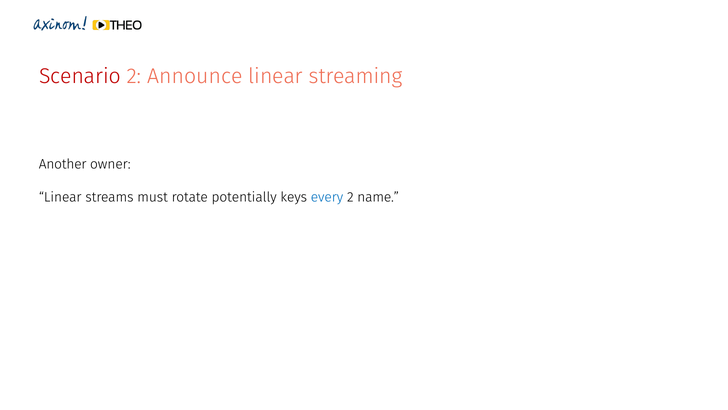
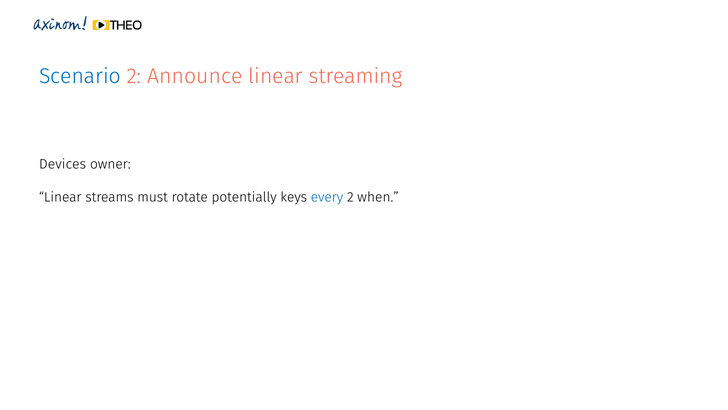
Scenario colour: red -> blue (80, 76)
Another: Another -> Devices (63, 164)
name: name -> when (378, 197)
